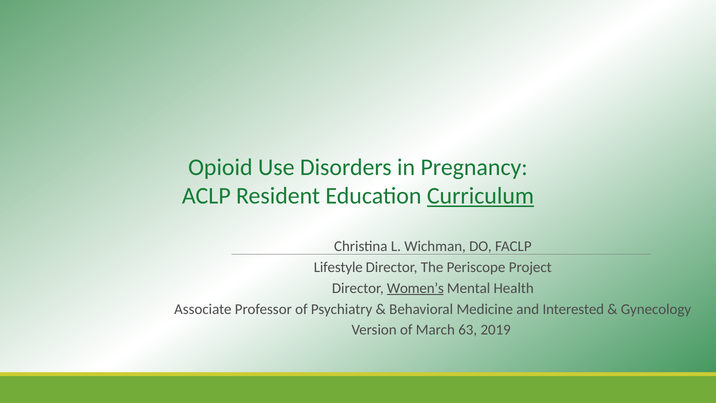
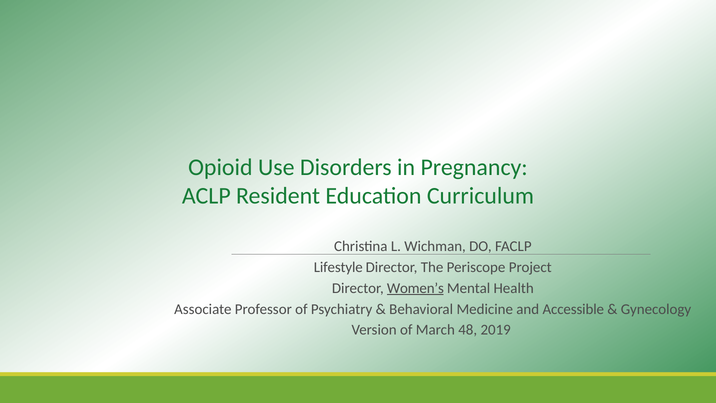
Curriculum underline: present -> none (480, 196)
Interested: Interested -> Accessible (573, 309)
63: 63 -> 48 (468, 330)
